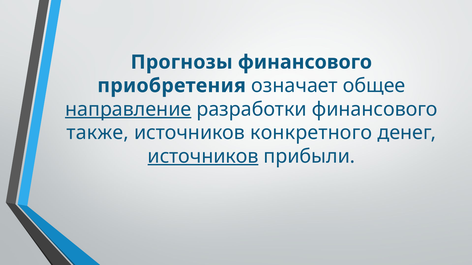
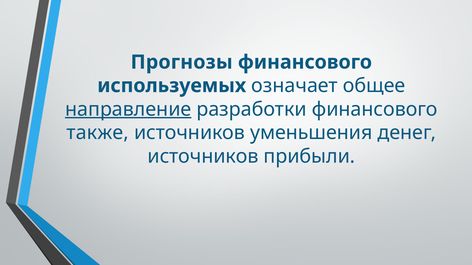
приобретения: приобретения -> используемых (172, 86)
конкретного: конкретного -> уменьшения (311, 133)
источников underline: present -> none (203, 157)
